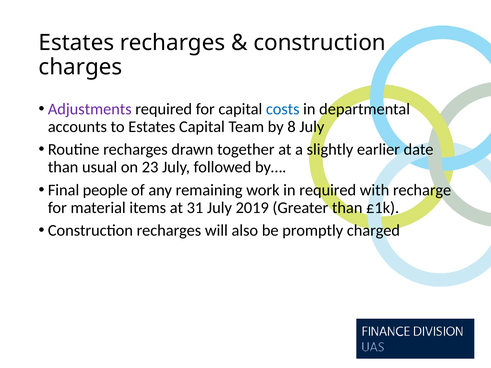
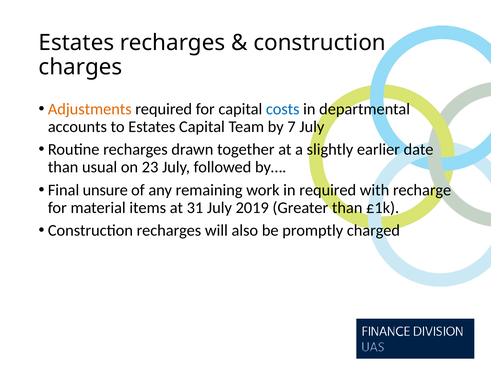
Adjustments colour: purple -> orange (90, 109)
8: 8 -> 7 (292, 127)
people: people -> unsure (105, 190)
